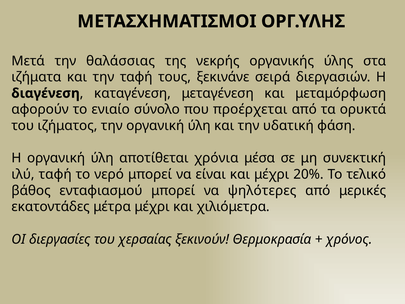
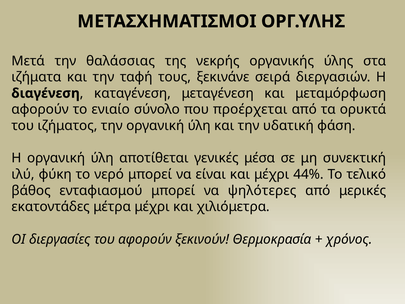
χρόνια: χρόνια -> γενικές (216, 158)
ιλύ ταφή: ταφή -> φύκη (55, 174)
20%: 20% -> 44% (308, 174)
του χερσαίας: χερσαίας -> αφορούν (145, 239)
